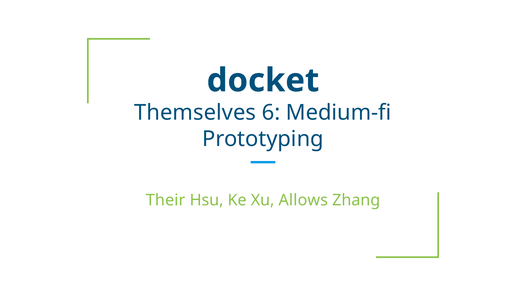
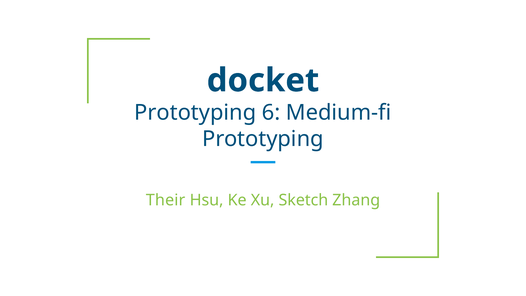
Themselves: Themselves -> Prototyping (195, 113)
Allows: Allows -> Sketch (303, 200)
